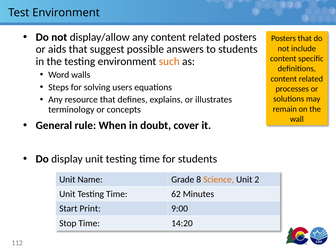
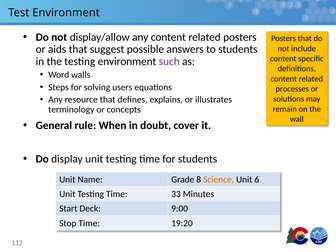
such colour: orange -> purple (169, 61)
2: 2 -> 6 (257, 179)
62: 62 -> 33 (176, 194)
Print: Print -> Deck (90, 209)
14:20: 14:20 -> 19:20 (182, 223)
